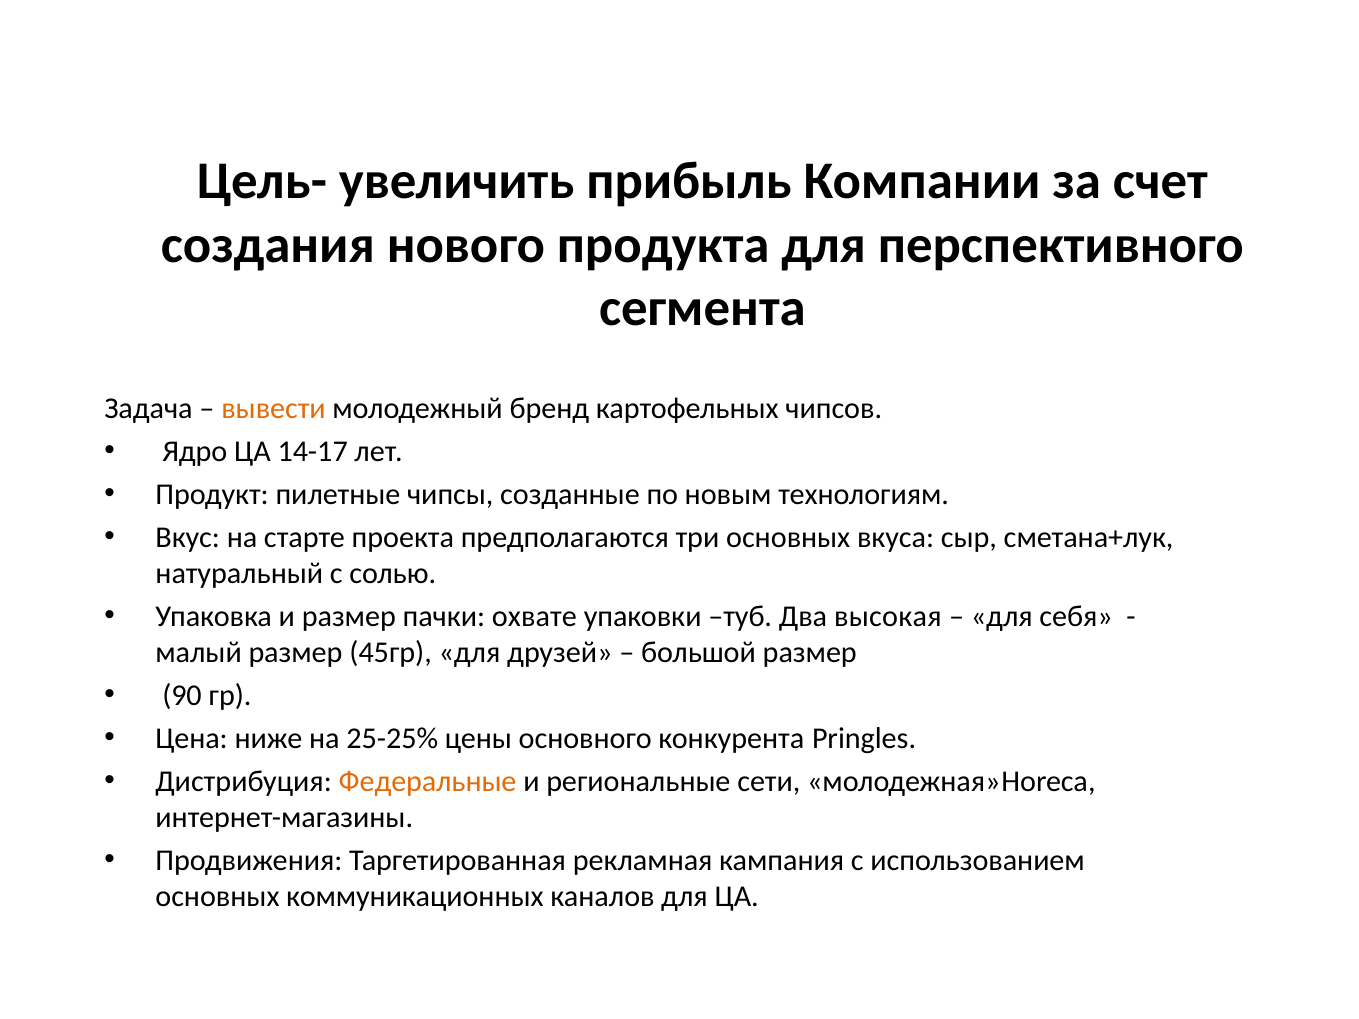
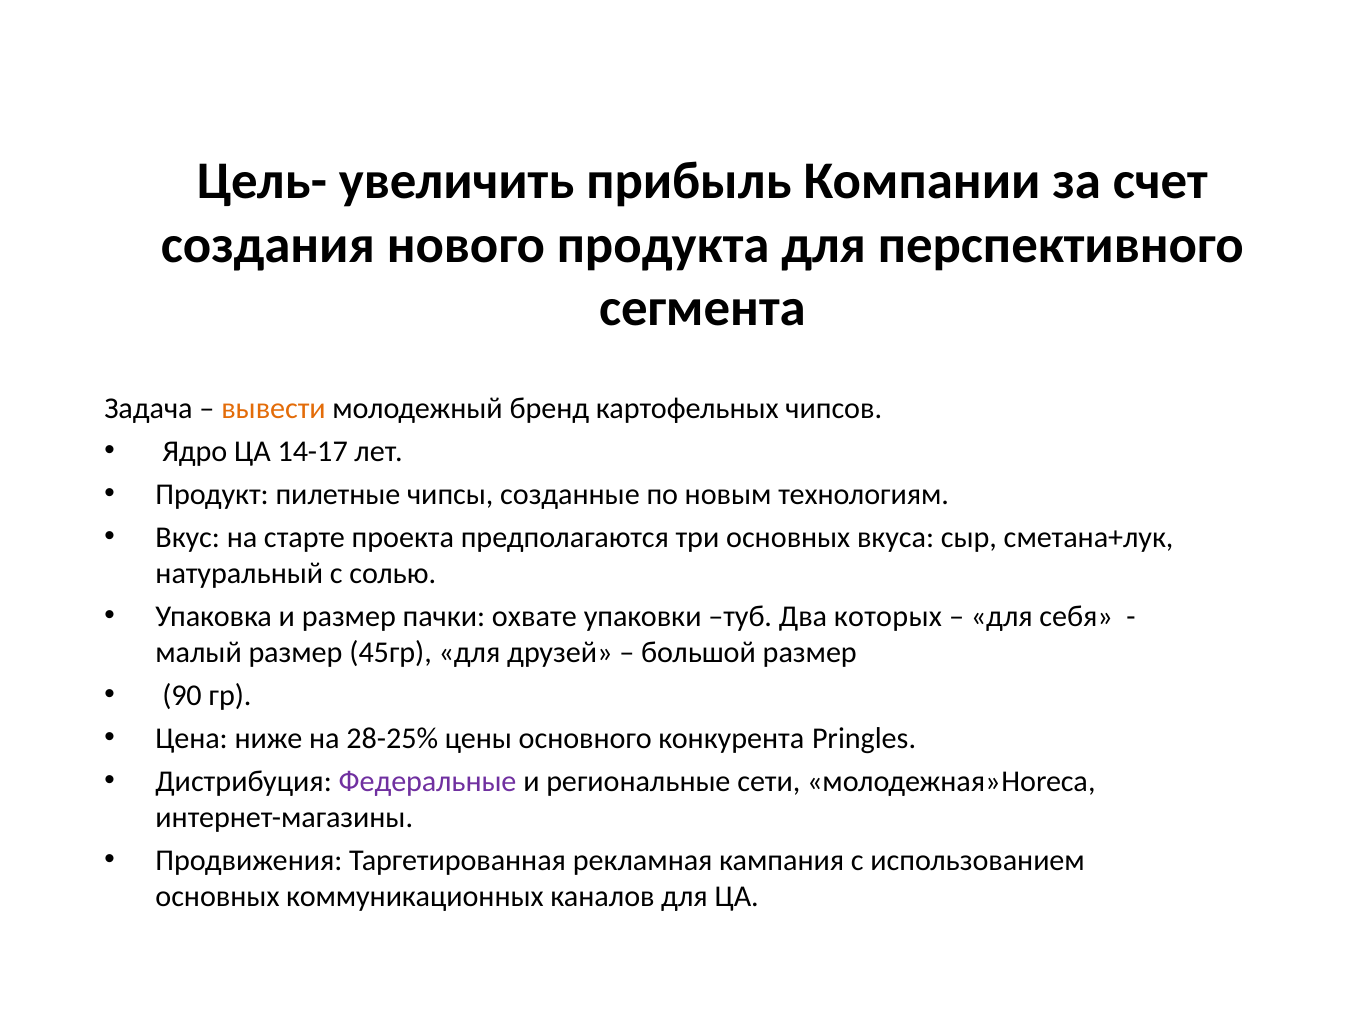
высокая: высокая -> которых (888, 617)
25-25%: 25-25% -> 28-25% (392, 739)
Федеральные colour: orange -> purple (428, 782)
